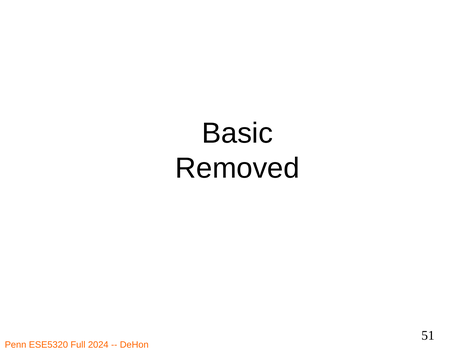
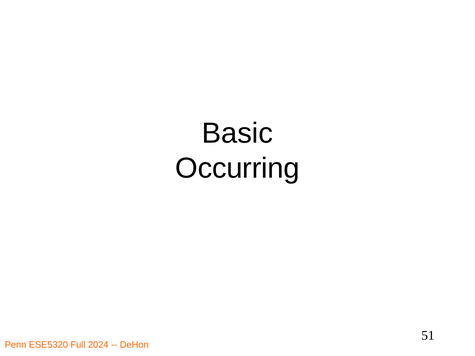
Removed: Removed -> Occurring (237, 168)
